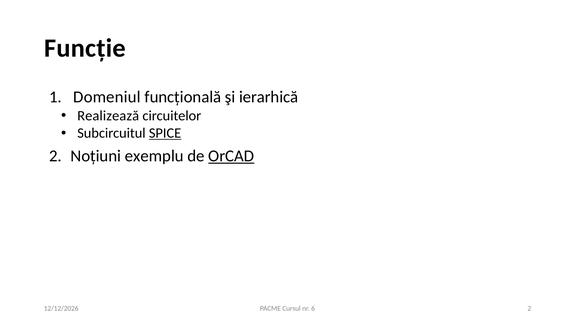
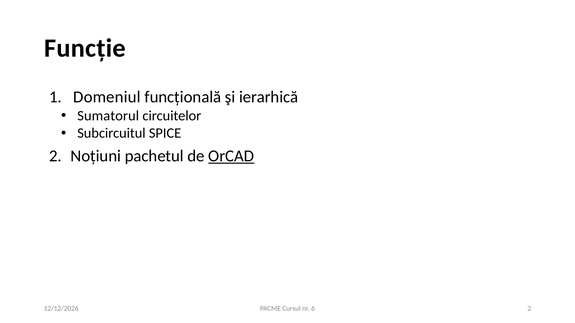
Realizează: Realizează -> Sumatorul (108, 116)
SPICE underline: present -> none (165, 133)
exemplu: exemplu -> pachetul (154, 156)
